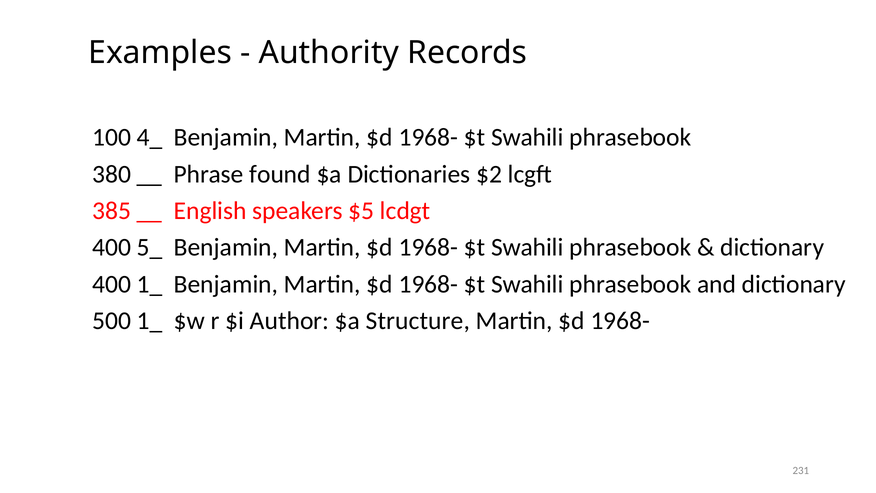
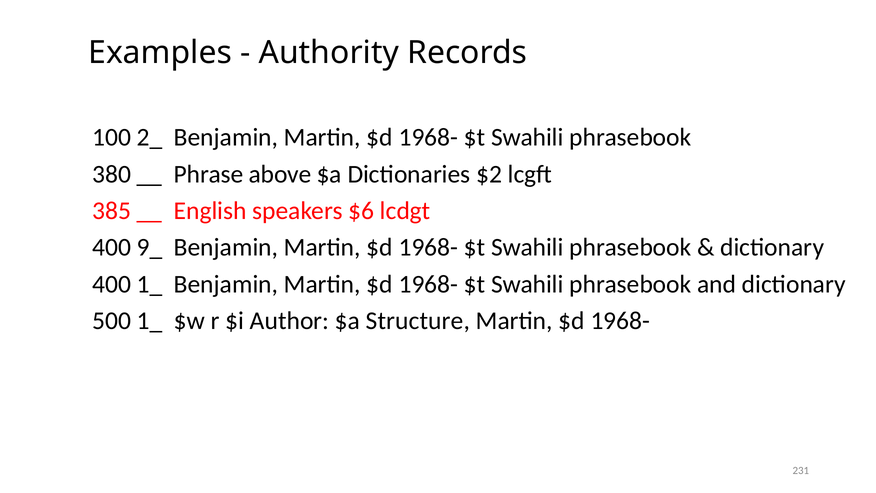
4_: 4_ -> 2_ (150, 137)
found: found -> above (280, 174)
$5: $5 -> $6 (361, 211)
5_: 5_ -> 9_ (150, 247)
